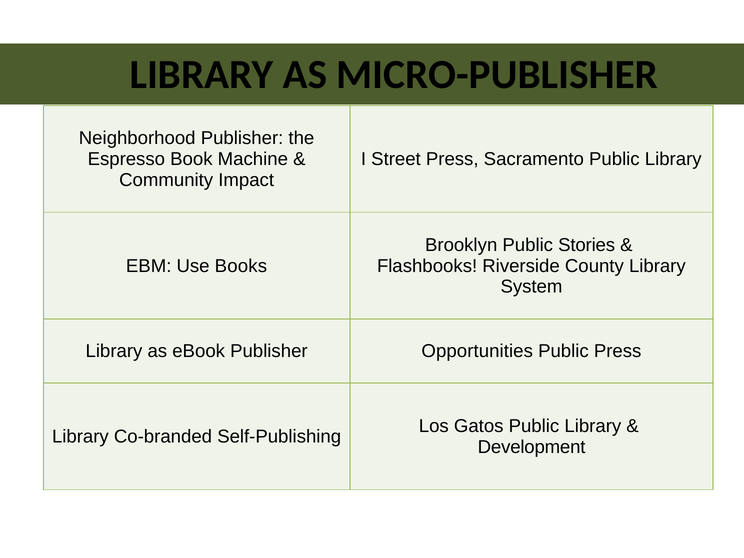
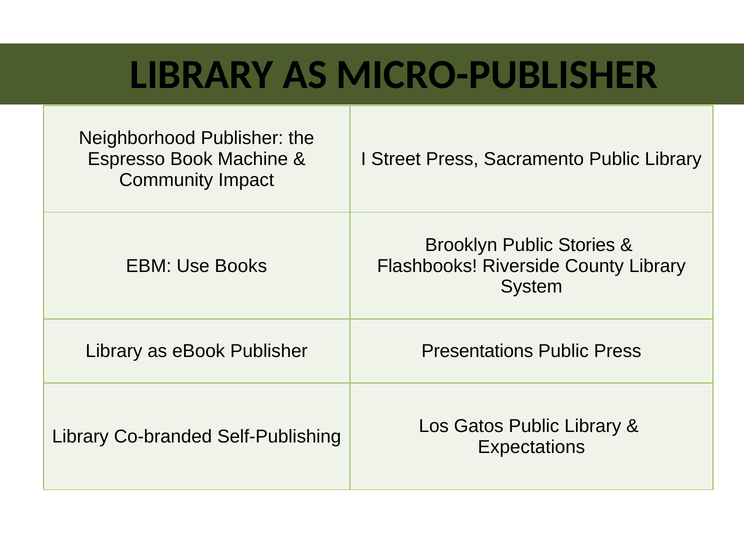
Opportunities: Opportunities -> Presentations (477, 351)
Development: Development -> Expectations (531, 447)
